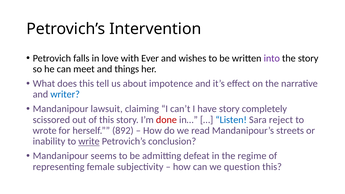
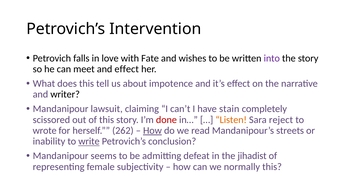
Ever: Ever -> Fate (150, 58)
and things: things -> effect (127, 69)
writer colour: blue -> black (65, 94)
have story: story -> stain (229, 109)
Listen colour: blue -> orange (231, 120)
892: 892 -> 262 (123, 131)
How underline: none -> present (152, 131)
regime: regime -> jihadist (252, 156)
question: question -> normally (242, 167)
